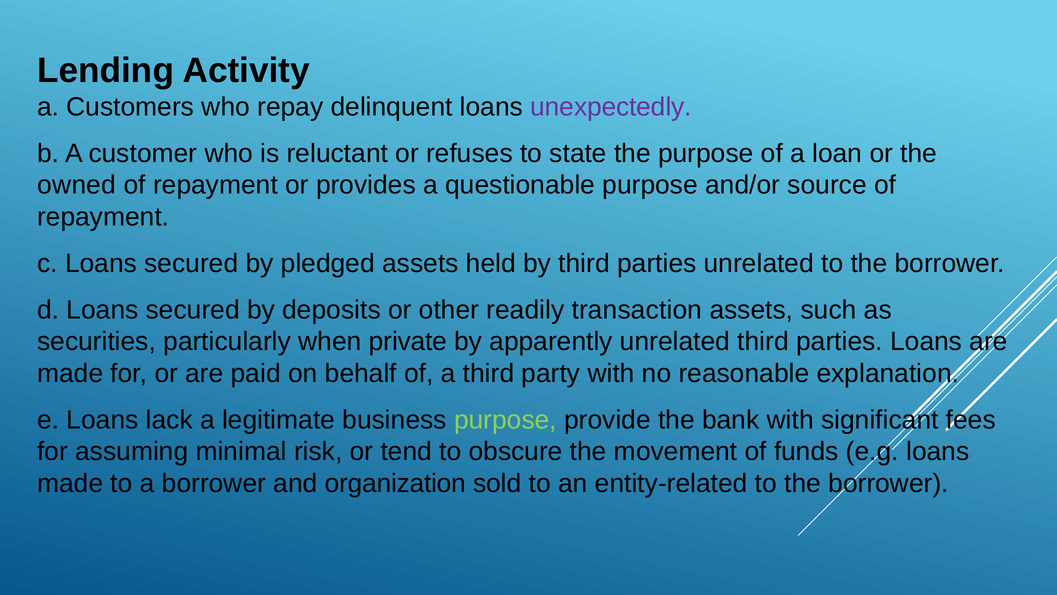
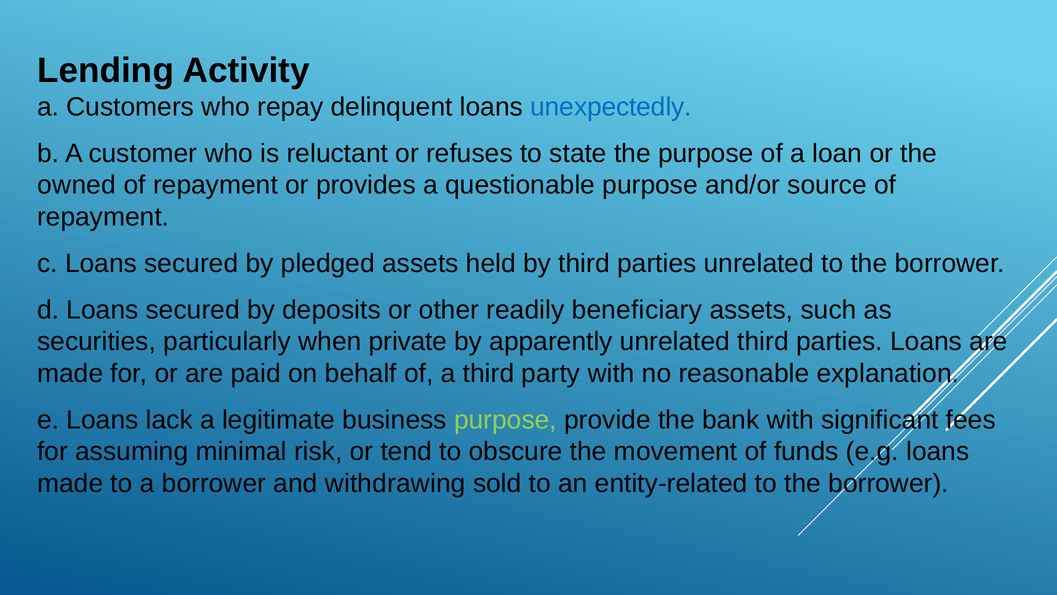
unexpectedly colour: purple -> blue (611, 107)
transaction: transaction -> beneficiary (637, 310)
organization: organization -> withdrawing (395, 483)
